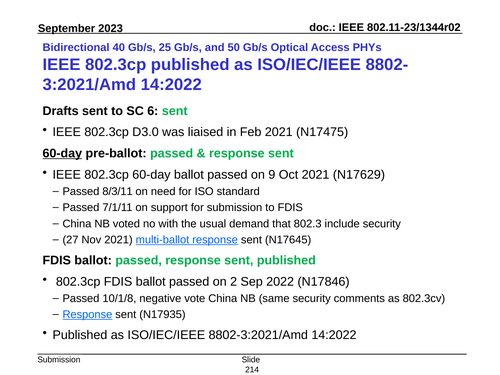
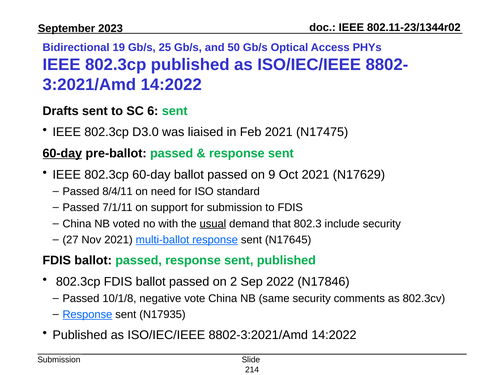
40: 40 -> 19 (119, 47)
8/3/11: 8/3/11 -> 8/4/11 (117, 192)
usual underline: none -> present (213, 224)
